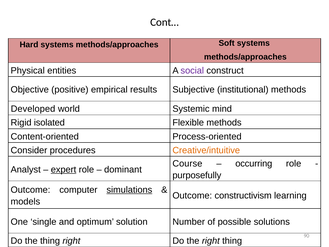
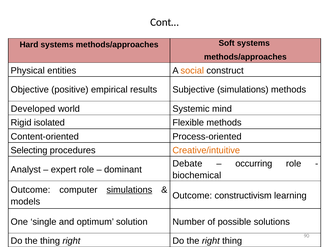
social colour: purple -> orange (192, 70)
Subjective institutional: institutional -> simulations (243, 90)
Consider: Consider -> Selecting (29, 150)
Course: Course -> Debate (187, 164)
expert underline: present -> none (64, 169)
purposefully: purposefully -> biochemical (197, 175)
